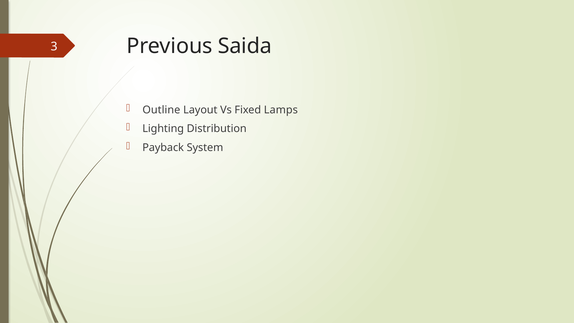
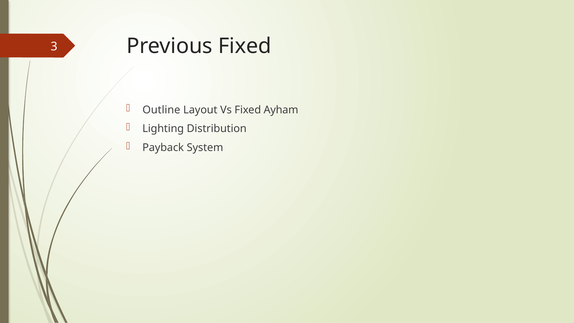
Previous Saida: Saida -> Fixed (245, 46)
Lamps: Lamps -> Ayham (281, 110)
